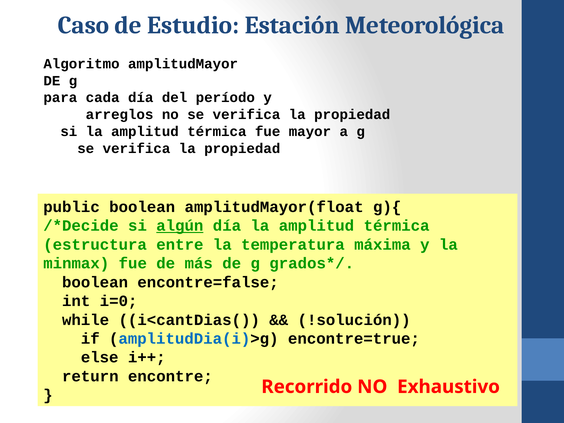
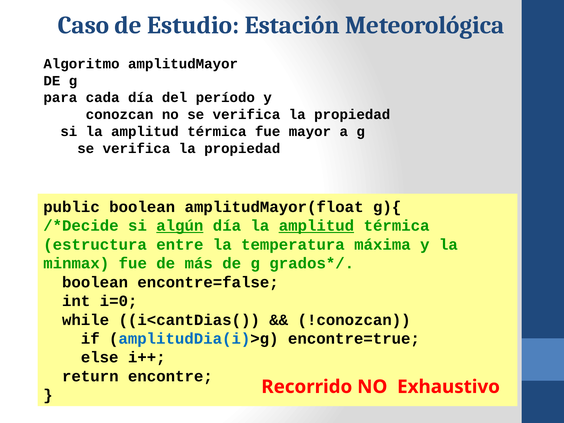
arreglos: arreglos -> conozcan (120, 115)
amplitud underline: none -> present (316, 226)
!solución: !solución -> !conozcan (354, 320)
